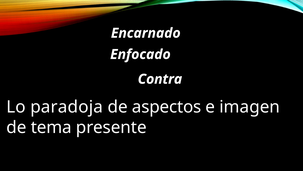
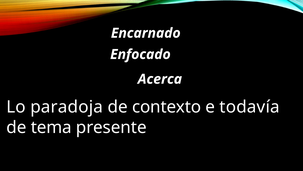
Contra: Contra -> Acerca (160, 79)
aspectos: aspectos -> contexto (167, 107)
imagen: imagen -> todavía (250, 107)
